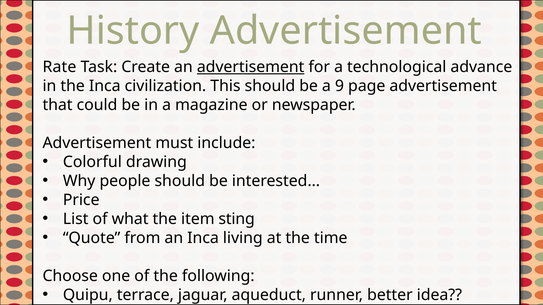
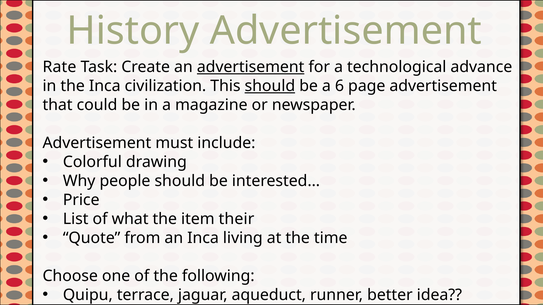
should underline: none -> present (270, 86)
9: 9 -> 6 (339, 86)
sting: sting -> their (236, 219)
